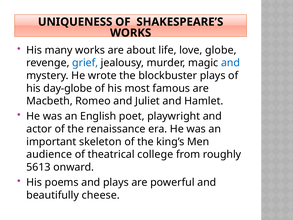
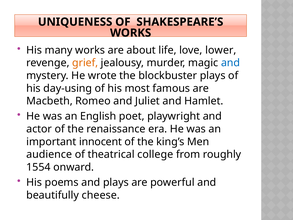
globe: globe -> lower (221, 50)
grief colour: blue -> orange (85, 63)
day-globe: day-globe -> day-using (68, 88)
skeleton: skeleton -> innocent (100, 142)
5613: 5613 -> 1554 (38, 167)
